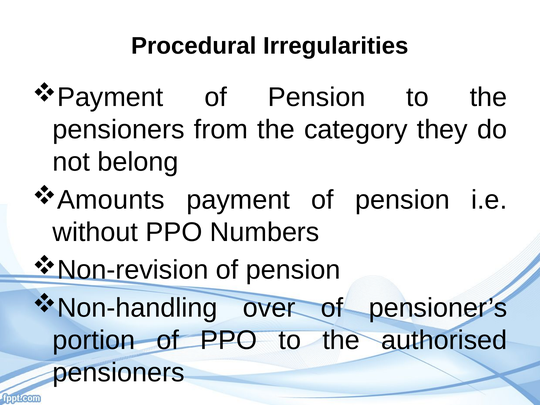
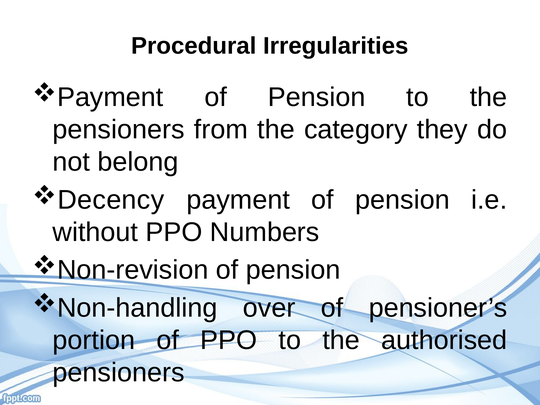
Amounts: Amounts -> Decency (111, 200)
